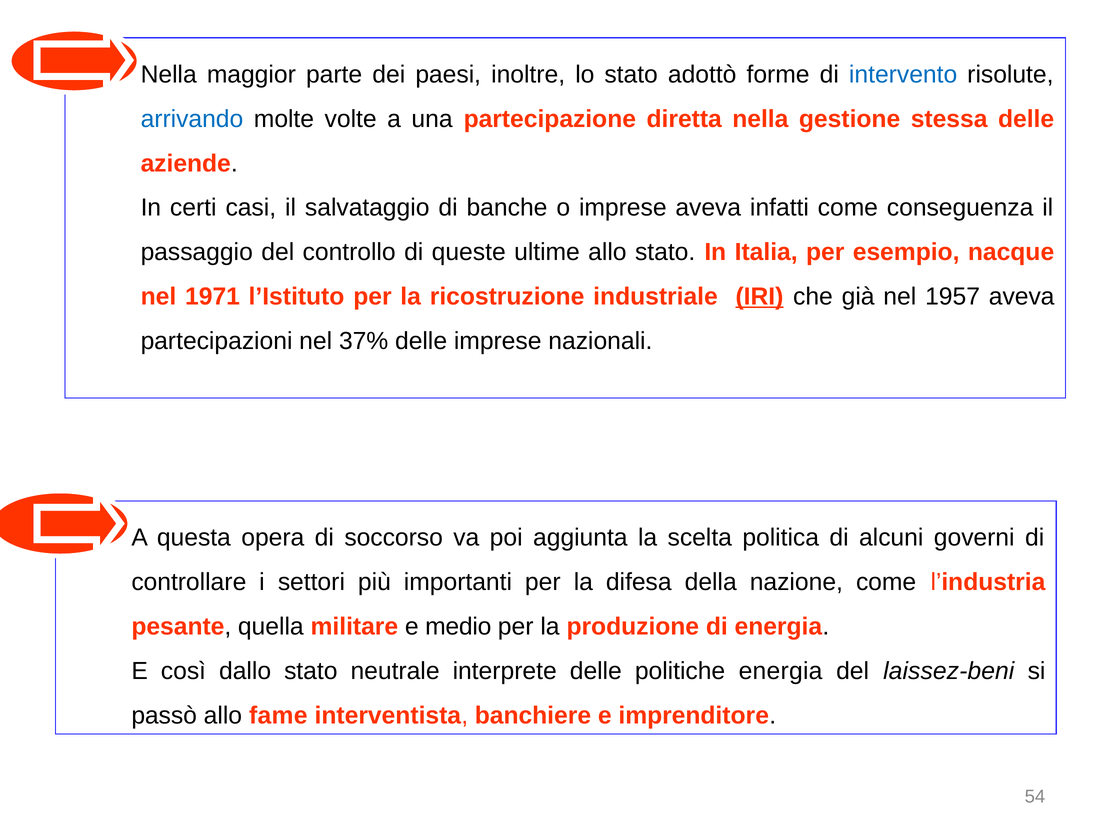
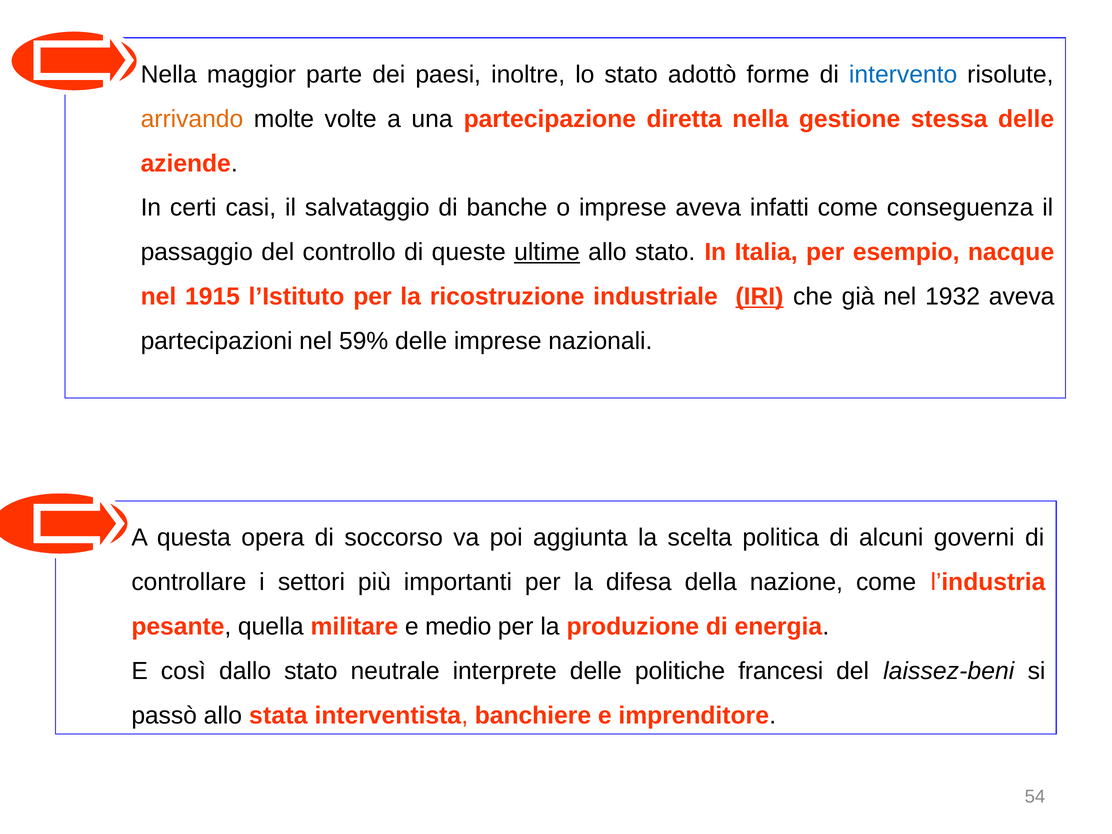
arrivando colour: blue -> orange (192, 119)
ultime underline: none -> present (547, 252)
1971: 1971 -> 1915 (213, 297)
1957: 1957 -> 1932 (953, 297)
37%: 37% -> 59% (364, 341)
politiche energia: energia -> francesi (781, 671)
fame: fame -> stata (278, 715)
